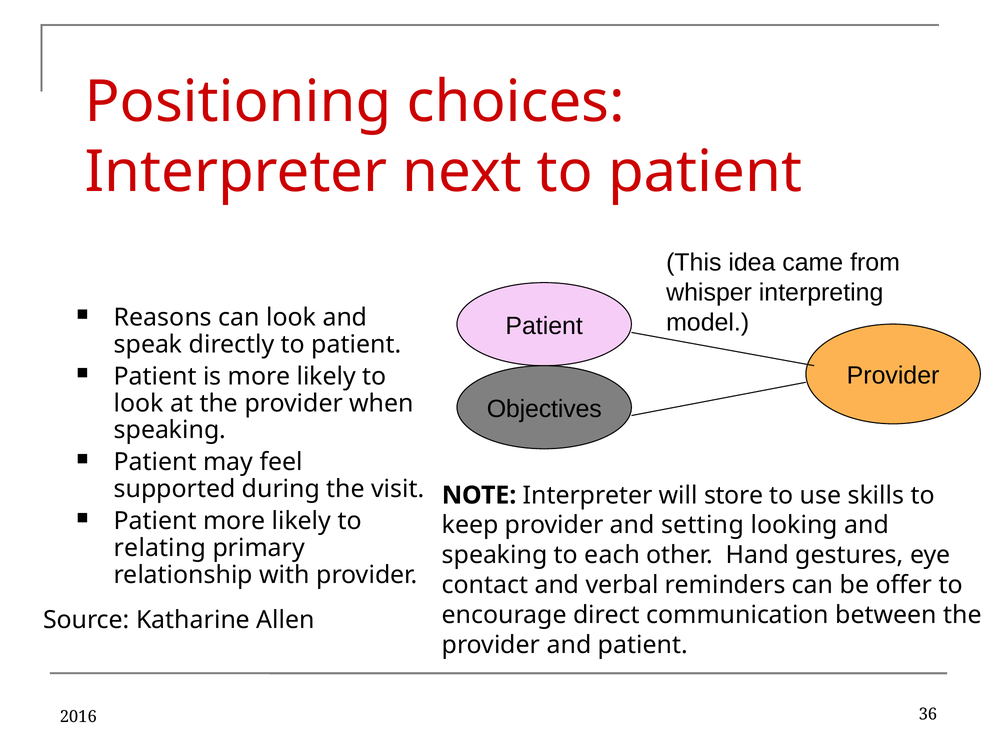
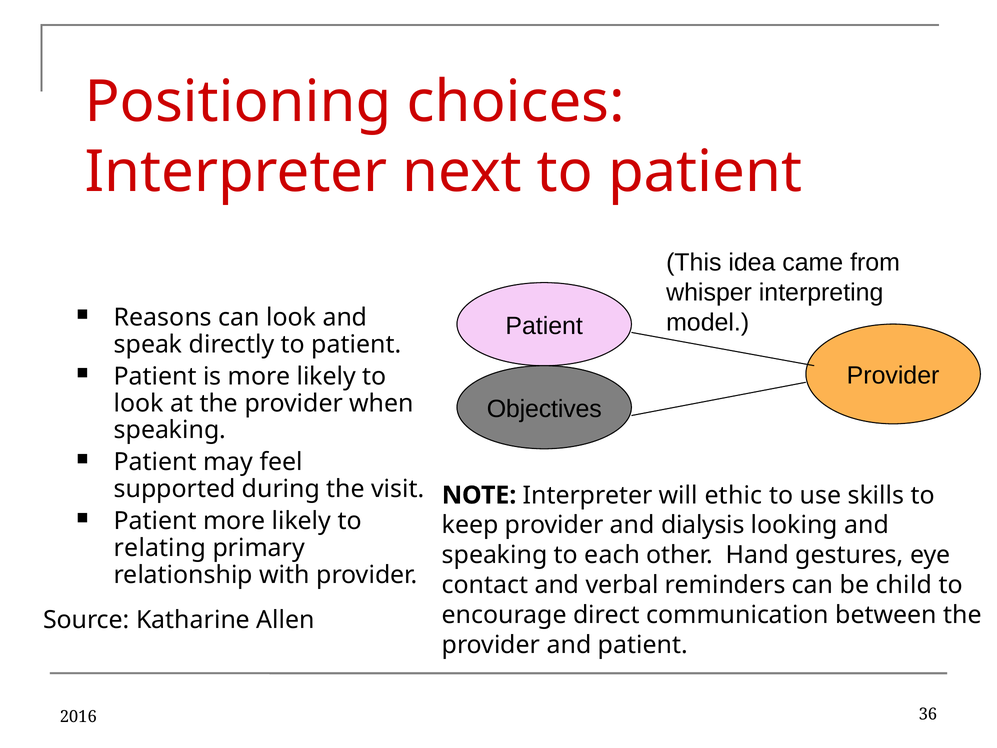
store: store -> ethic (733, 495)
setting: setting -> dialysis (703, 525)
offer: offer -> child (904, 585)
